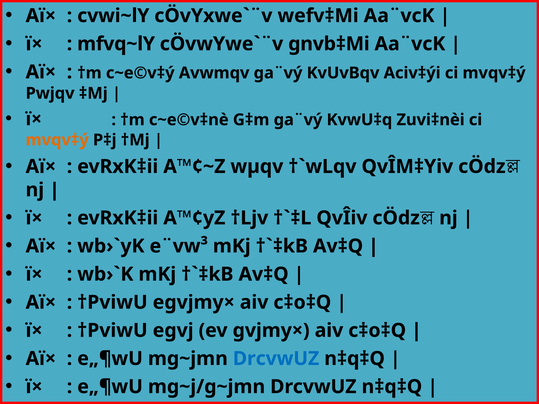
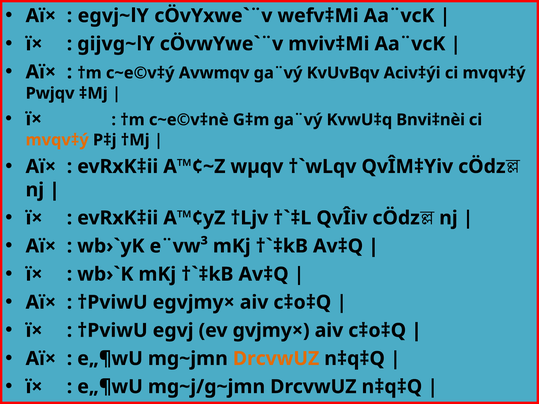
cvwi~lY: cvwi~lY -> egvj~lY (113, 16)
mfvq~lY: mfvq~lY -> gijvg~lY (116, 44)
gnvb‡Mi: gnvb‡Mi -> mviv‡Mi (329, 44)
Zuvi‡nèi: Zuvi‡nèi -> Bnvi‡nèi (431, 120)
DrcvwUZ colour: blue -> orange (276, 359)
